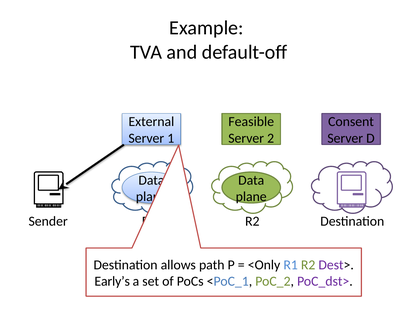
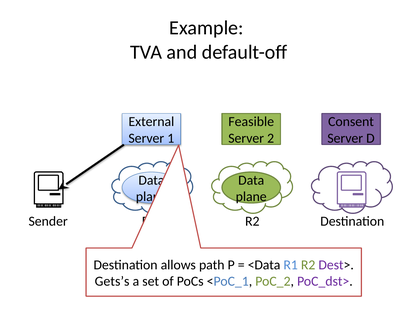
<Only: <Only -> <Data (264, 265)
Early’s: Early’s -> Gets’s (112, 281)
